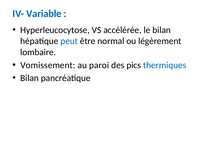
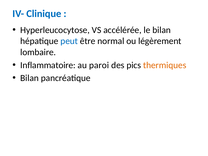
Variable: Variable -> Clinique (44, 14)
Vomissement: Vomissement -> Inflammatoire (48, 65)
thermiques colour: blue -> orange (165, 65)
